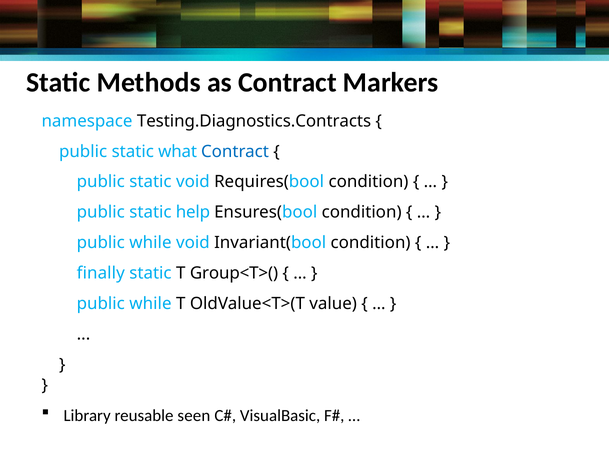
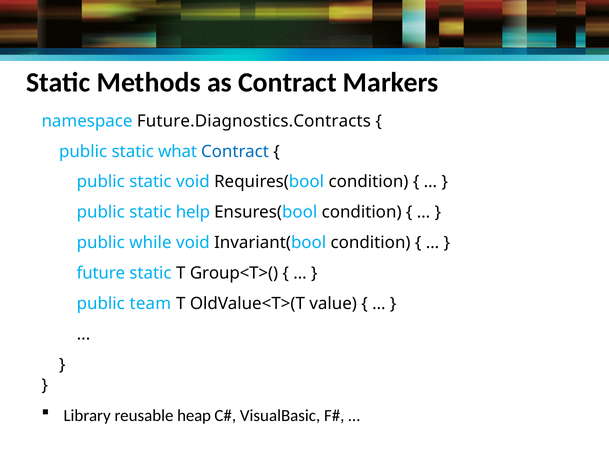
Testing.Diagnostics.Contracts: Testing.Diagnostics.Contracts -> Future.Diagnostics.Contracts (254, 121)
finally: finally -> future (101, 273)
while: while -> team (150, 304)
seen: seen -> heap (194, 415)
